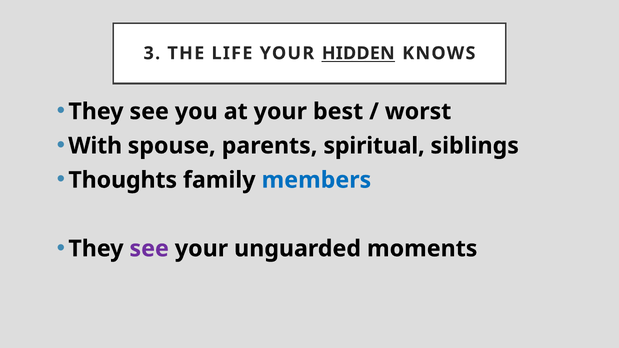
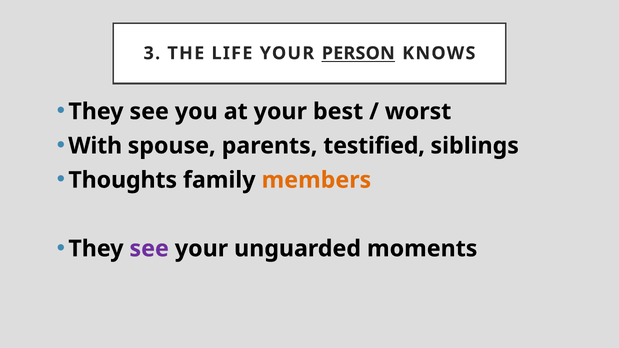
HIDDEN: HIDDEN -> PERSON (358, 53)
spiritual: spiritual -> testified (374, 146)
members colour: blue -> orange (316, 180)
